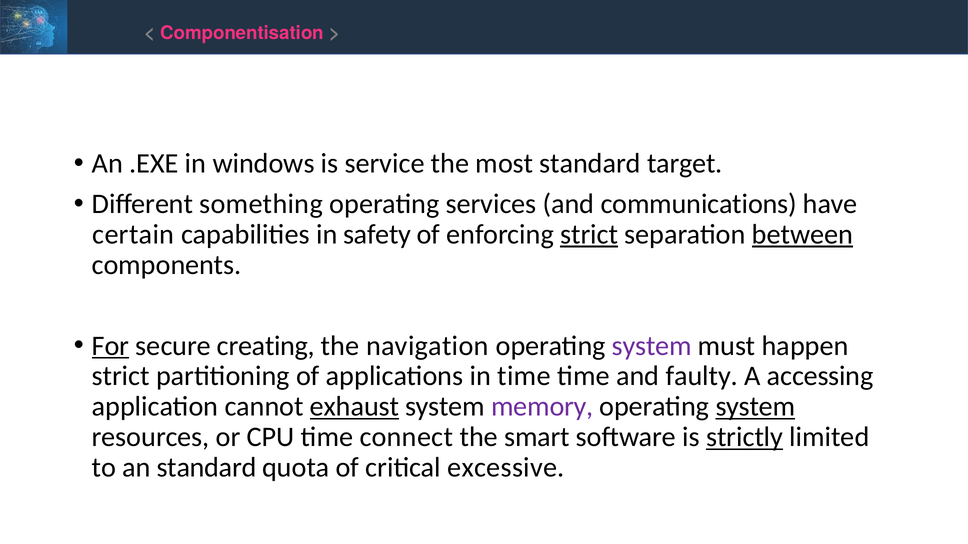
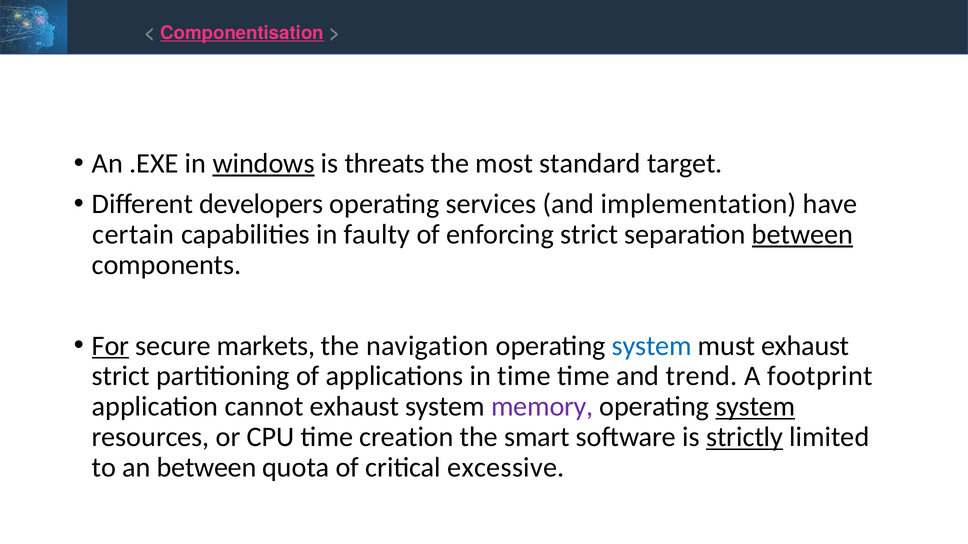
Componentisation underline: none -> present (242, 33)
windows underline: none -> present (264, 164)
service: service -> threats (385, 164)
something: something -> developers (261, 204)
communications: communications -> implementation (699, 204)
safety: safety -> faulty (377, 235)
strict underline: present -> none (589, 235)
creating: creating -> markets (266, 346)
system colour: purple -> blue (652, 346)
must happen: happen -> exhaust (805, 346)
faulty: faulty -> trend (702, 376)
accessing: accessing -> footprint (820, 376)
exhaust underline: present -> none (355, 407)
connect: connect -> creation (406, 437)
an standard: standard -> between (207, 468)
